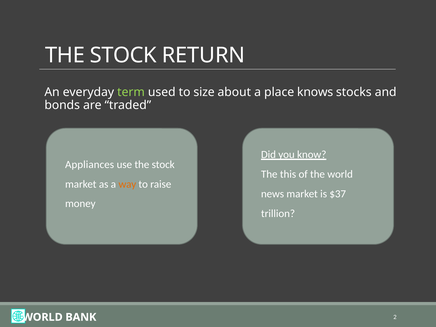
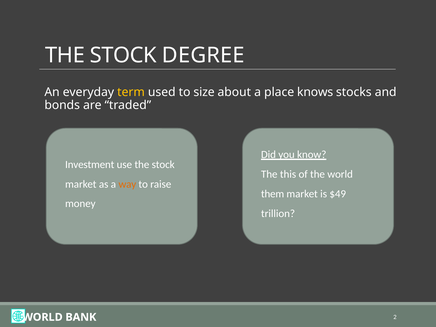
RETURN: RETURN -> DEGREE (203, 55)
term colour: light green -> yellow (131, 92)
Appliances: Appliances -> Investment (90, 164)
news: news -> them (273, 194)
$37: $37 -> $49 (338, 194)
